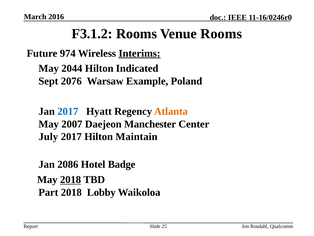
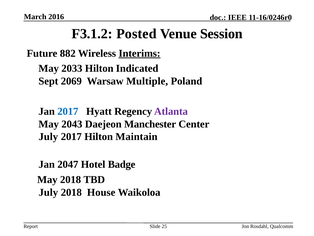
F3.1.2 Rooms: Rooms -> Posted (136, 34)
Venue Rooms: Rooms -> Session (221, 34)
974: 974 -> 882 (68, 53)
2044: 2044 -> 2033 (72, 68)
2076: 2076 -> 2069 (71, 81)
Example: Example -> Multiple (147, 81)
Atlanta colour: orange -> purple (171, 111)
2007: 2007 -> 2043 (72, 124)
2086: 2086 -> 2047 (68, 164)
2018 underline: present -> none (71, 179)
Part: Part -> July (48, 192)
Lobby: Lobby -> House (101, 192)
